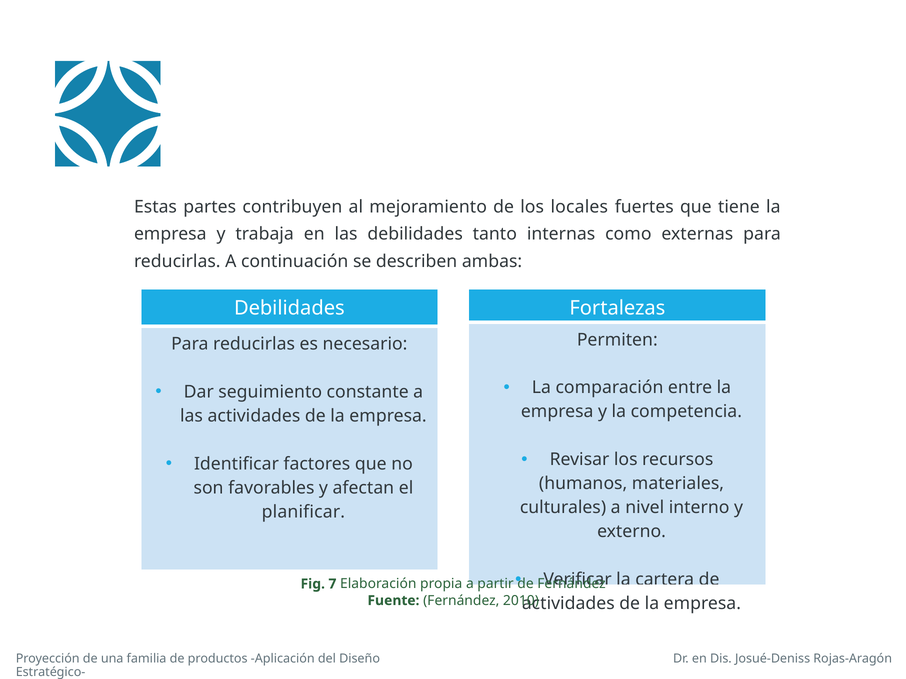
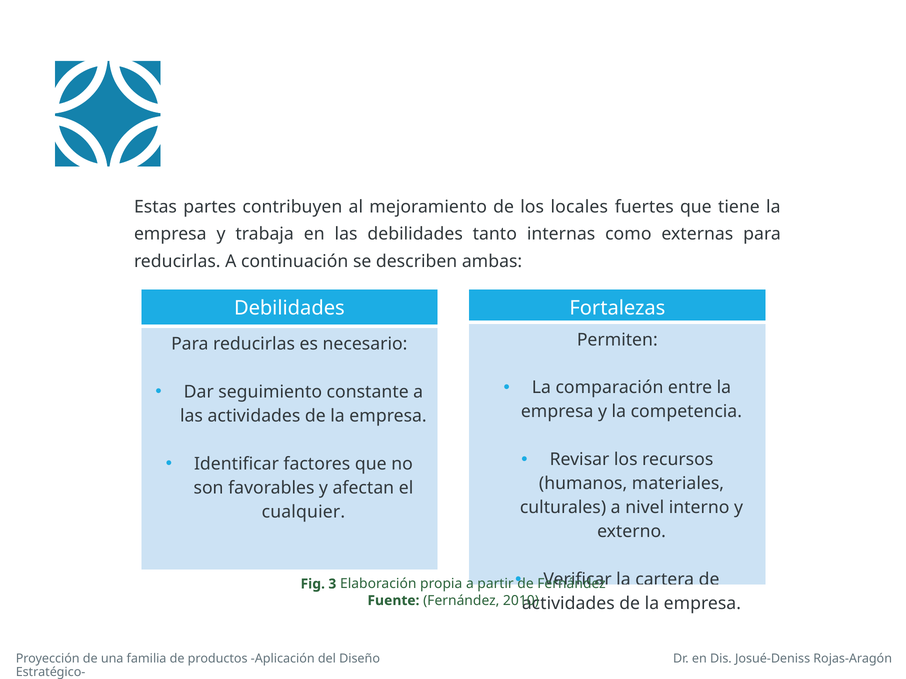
planificar: planificar -> cualquier (303, 512)
7: 7 -> 3 (332, 584)
